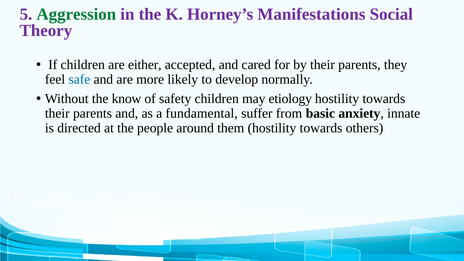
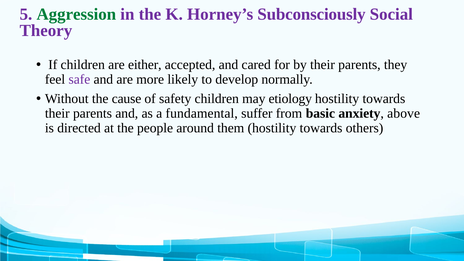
Manifestations: Manifestations -> Subconsciously (312, 14)
safe colour: blue -> purple (79, 79)
know: know -> cause (127, 99)
innate: innate -> above (404, 113)
